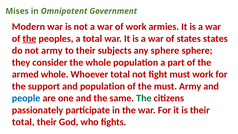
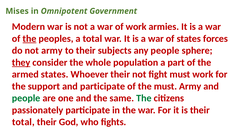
states states: states -> forces (215, 39)
any sphere: sphere -> people (165, 50)
they underline: none -> present (21, 62)
armed whole: whole -> states (55, 74)
Whoever total: total -> their (120, 74)
and population: population -> participate (103, 86)
people colour: blue -> green (26, 98)
